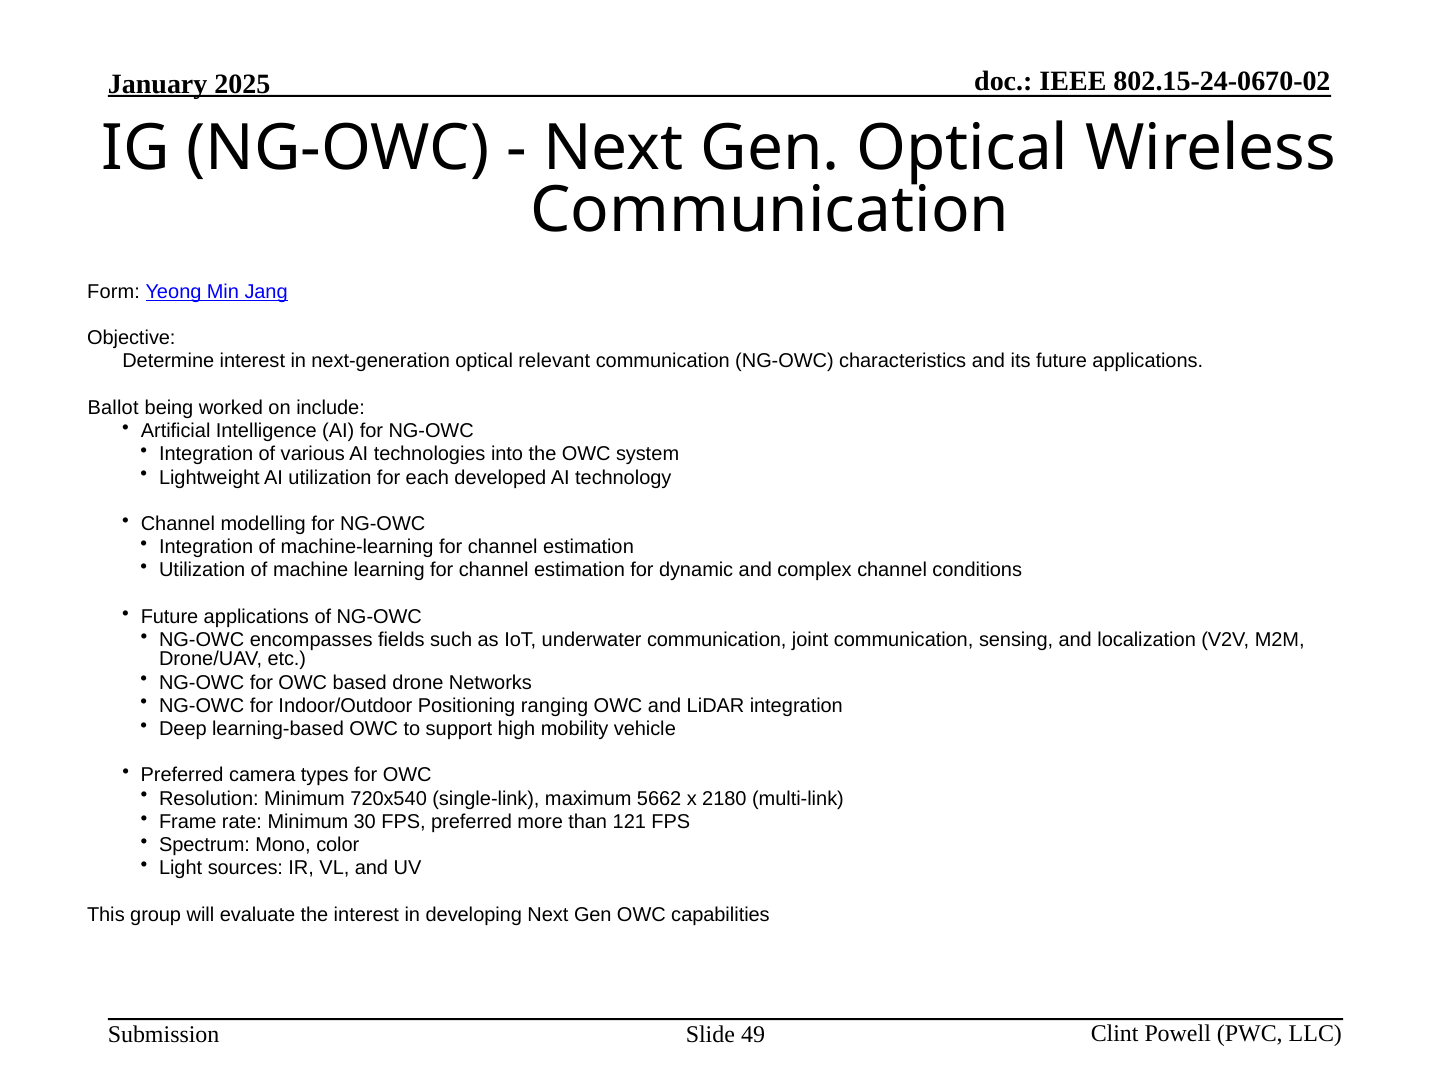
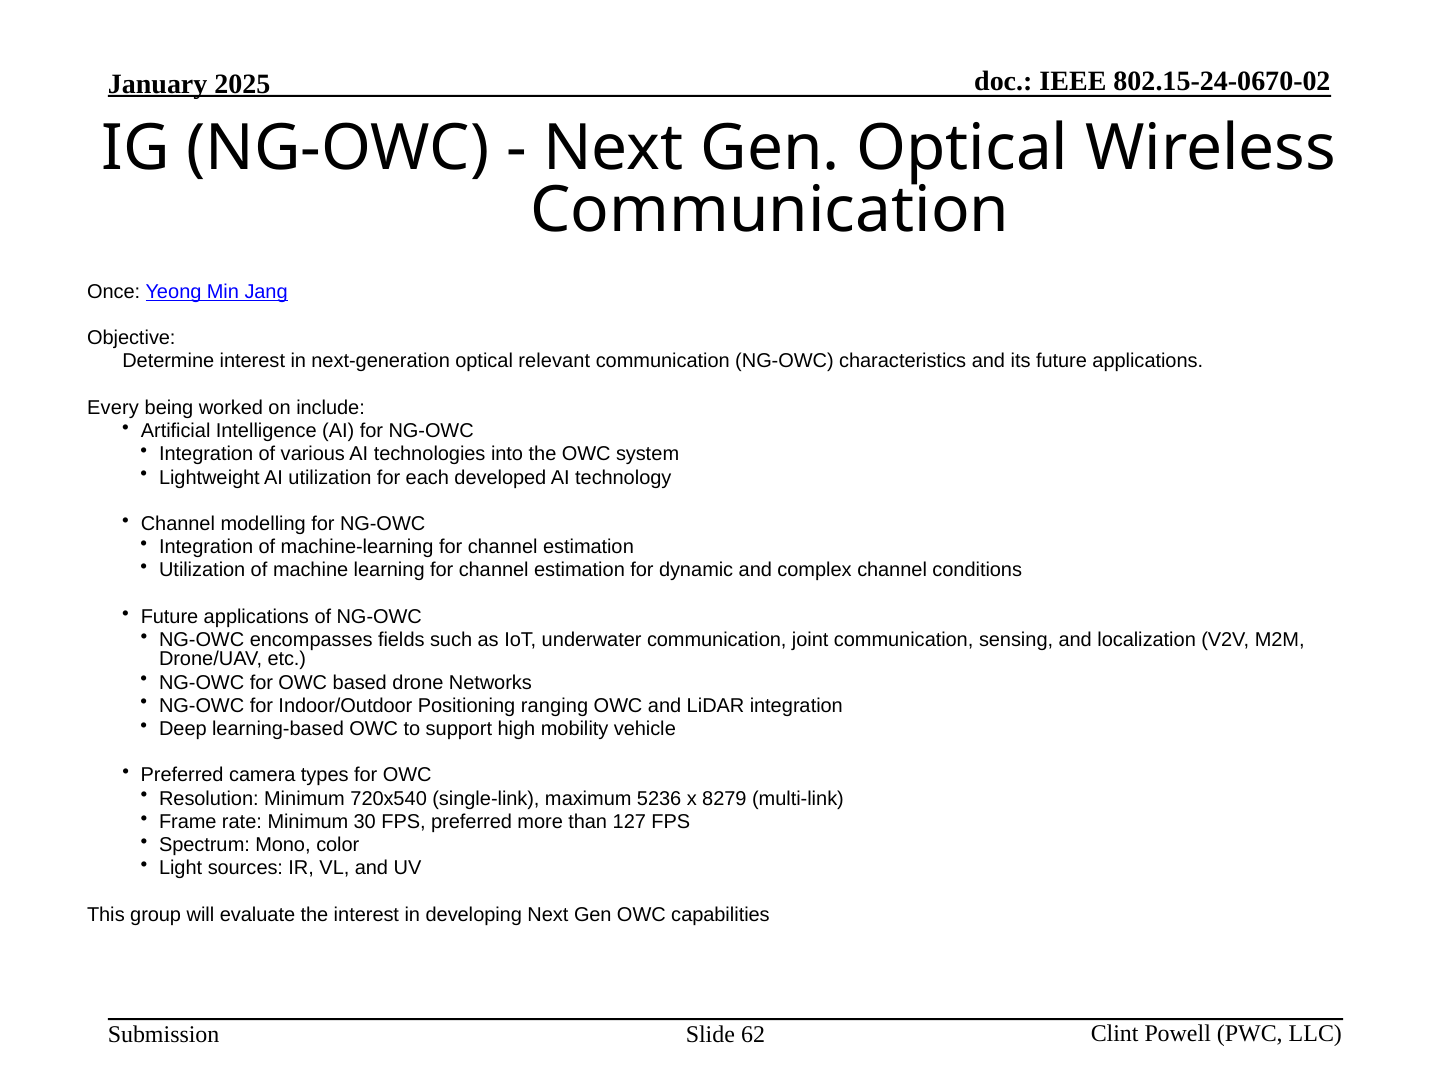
Form: Form -> Once (114, 292)
Ballot: Ballot -> Every (113, 408)
5662: 5662 -> 5236 (659, 799)
2180: 2180 -> 8279 (724, 799)
121: 121 -> 127 (629, 822)
49: 49 -> 62 (753, 1035)
